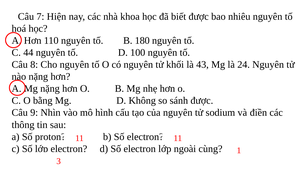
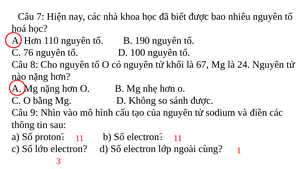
180: 180 -> 190 (142, 40)
44: 44 -> 76 (28, 52)
43: 43 -> 67 (202, 65)
